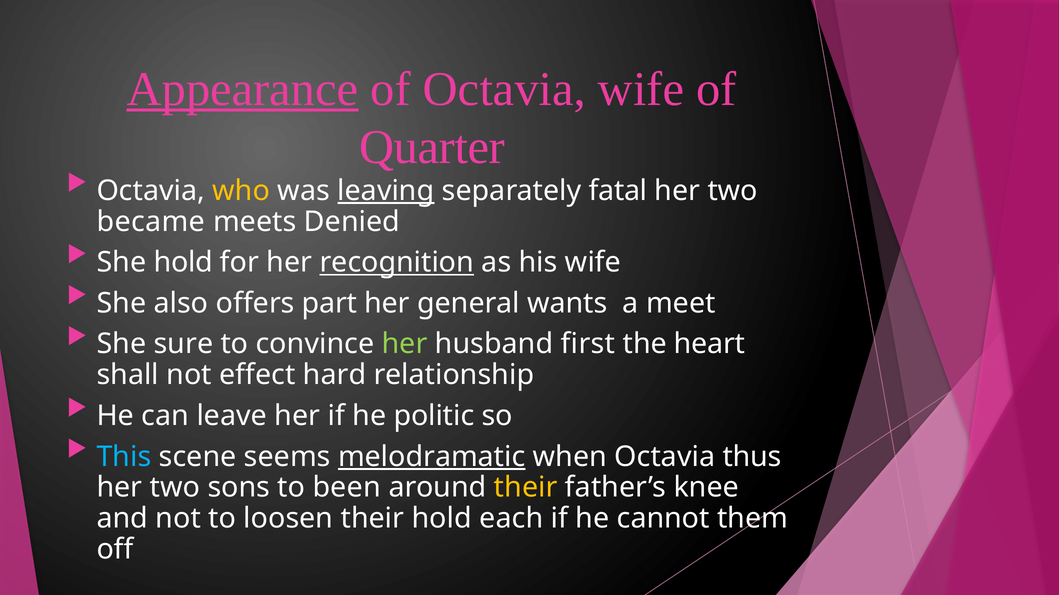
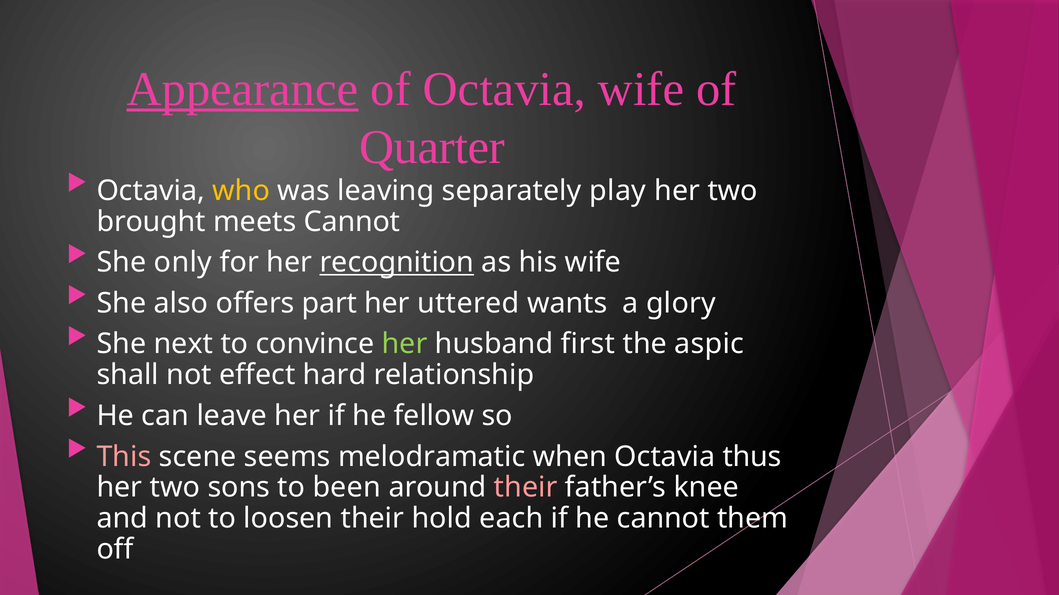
leaving underline: present -> none (386, 191)
fatal: fatal -> play (618, 191)
became: became -> brought (151, 222)
meets Denied: Denied -> Cannot (352, 222)
She hold: hold -> only (183, 263)
general: general -> uttered (468, 304)
meet: meet -> glory (681, 304)
sure: sure -> next (183, 344)
heart: heart -> aspic (709, 344)
politic: politic -> fellow (434, 416)
This colour: light blue -> pink (124, 457)
melodramatic underline: present -> none (432, 457)
their colour: yellow -> pink (526, 488)
